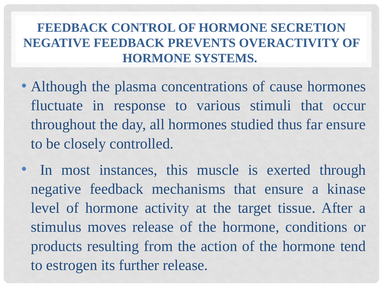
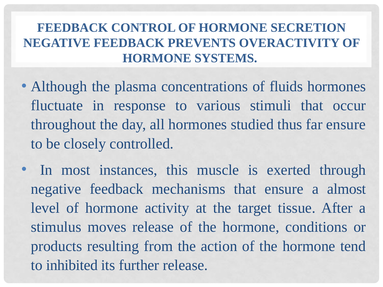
cause: cause -> fluids (286, 87)
kinase: kinase -> almost (347, 189)
estrogen: estrogen -> inhibited (72, 265)
